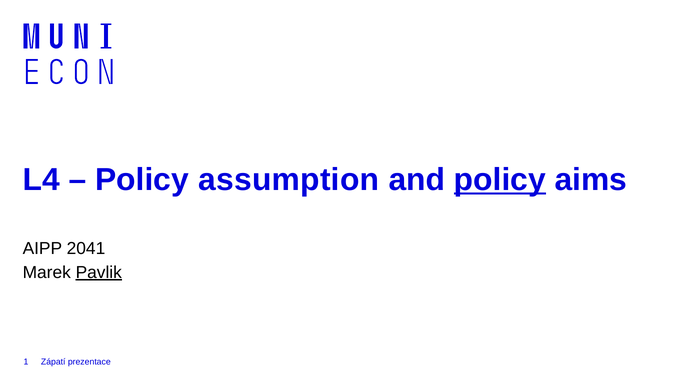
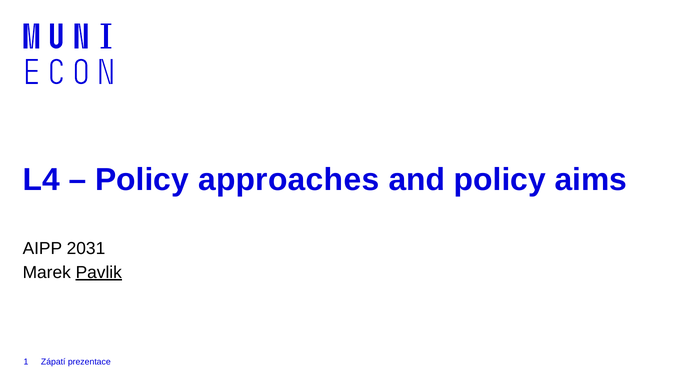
assumption: assumption -> approaches (289, 180)
policy underline: present -> none (500, 180)
2041: 2041 -> 2031 (86, 249)
